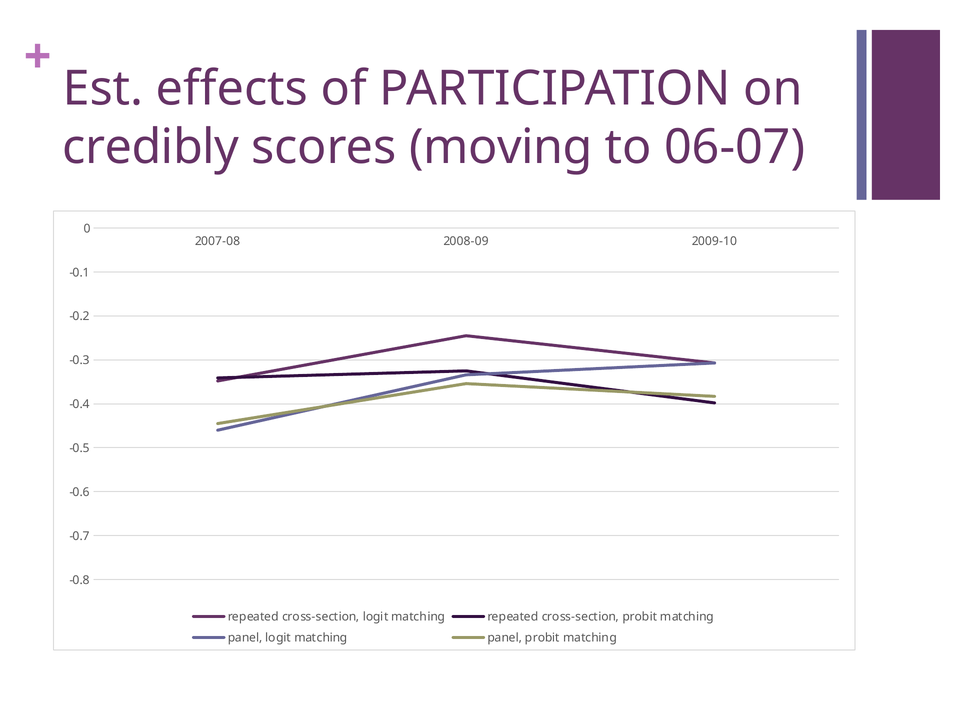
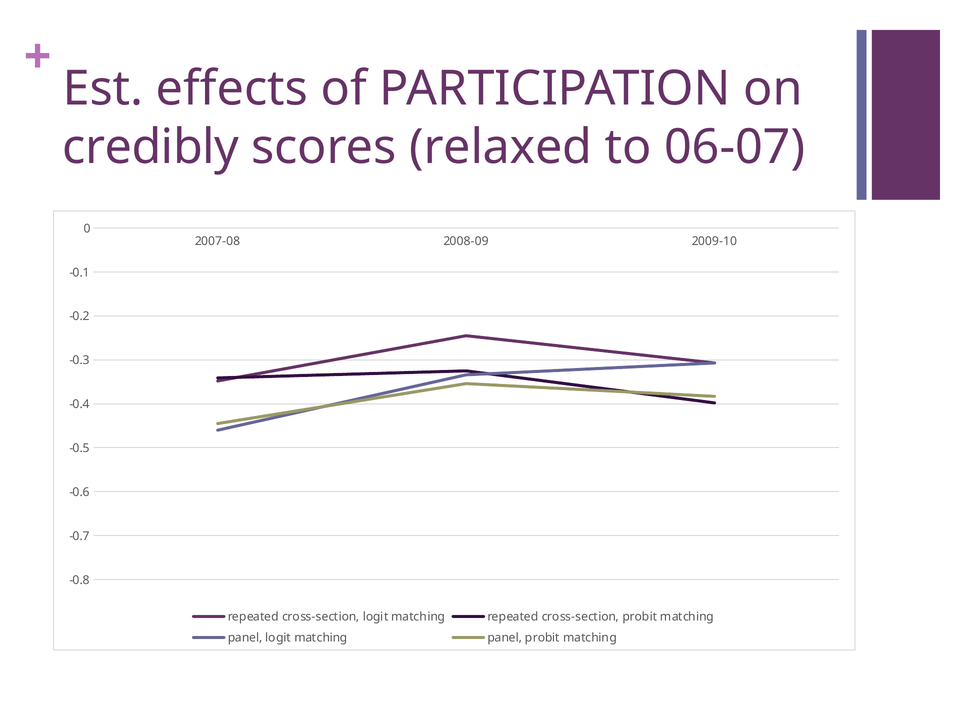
moving: moving -> relaxed (501, 147)
